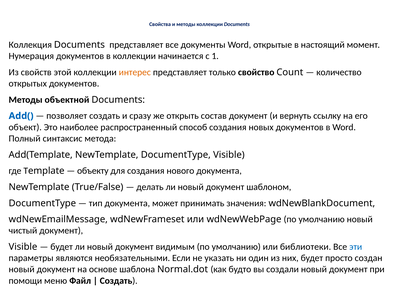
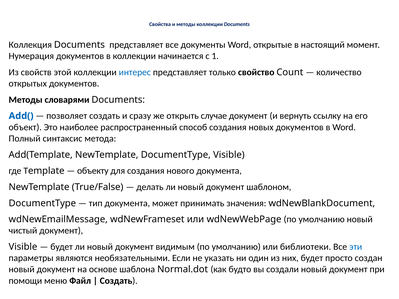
интерес colour: orange -> blue (135, 72)
объектной: объектной -> словарями (67, 100)
состав: состав -> случае (214, 116)
